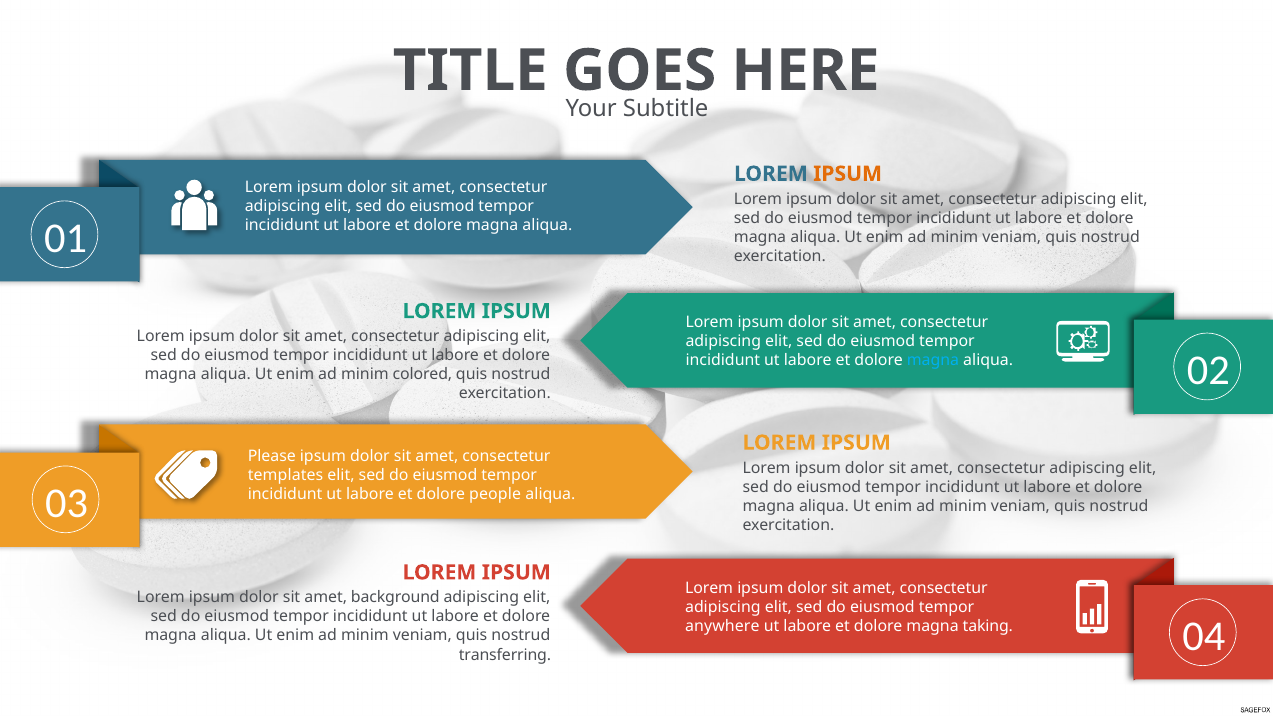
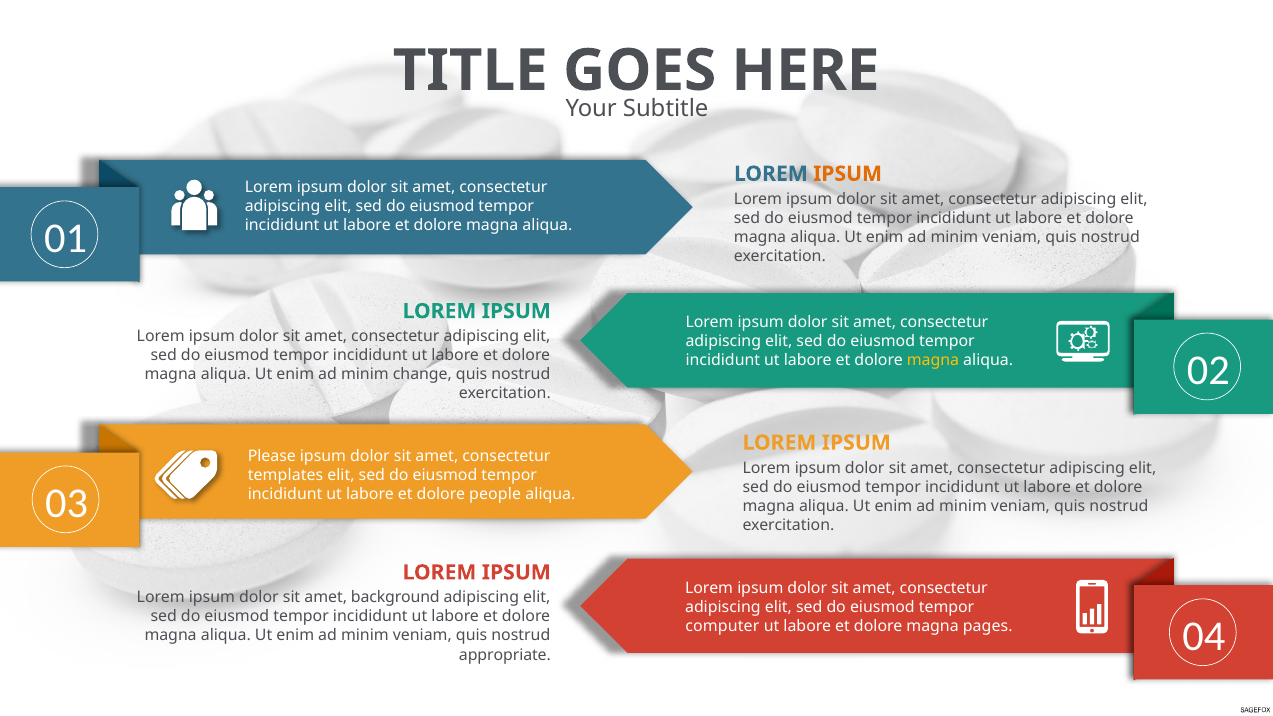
magna colour: light blue -> yellow (933, 360)
colored: colored -> change (422, 375)
anywhere: anywhere -> computer (722, 626)
taking: taking -> pages (988, 626)
transferring: transferring -> appropriate (505, 655)
